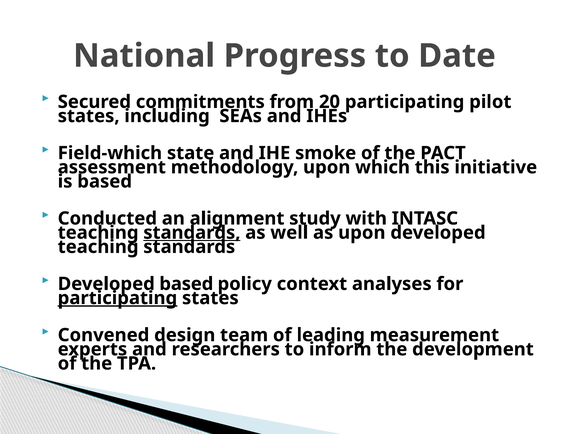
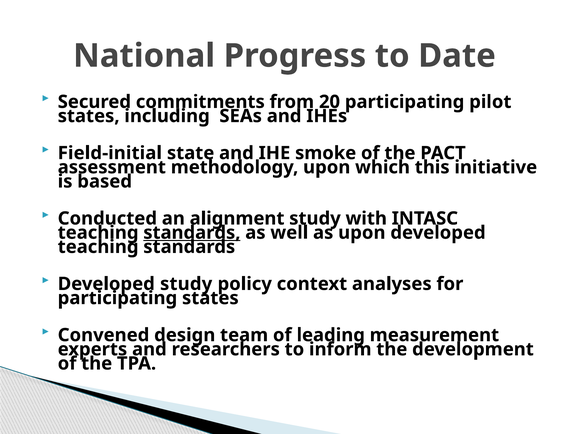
Field-which: Field-which -> Field-initial (110, 153)
Developed based: based -> study (186, 284)
participating underline: present -> none (117, 298)
